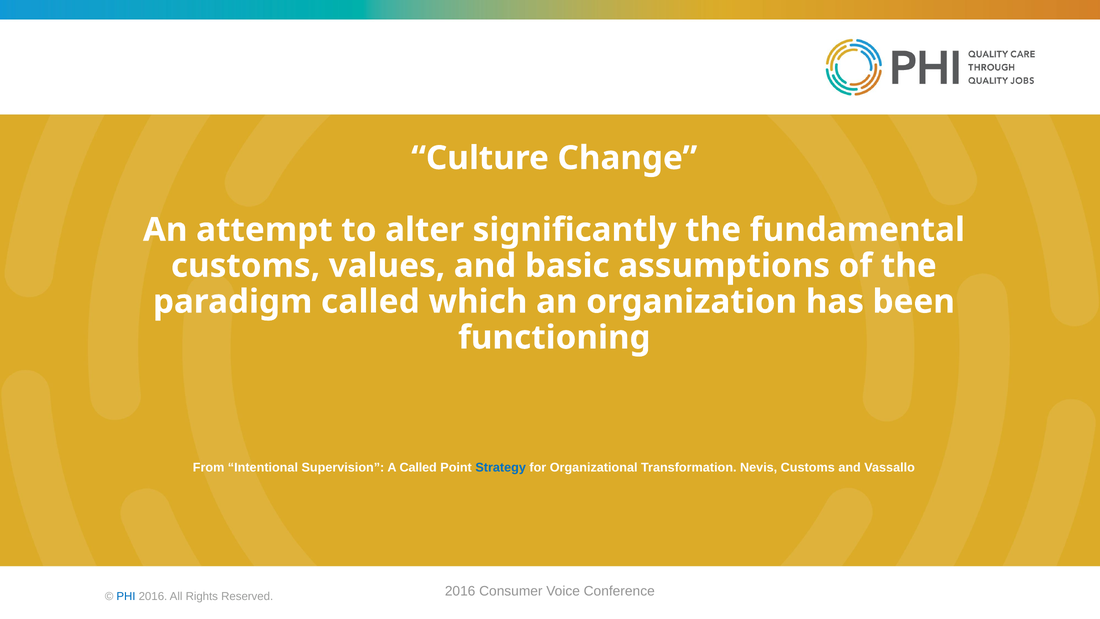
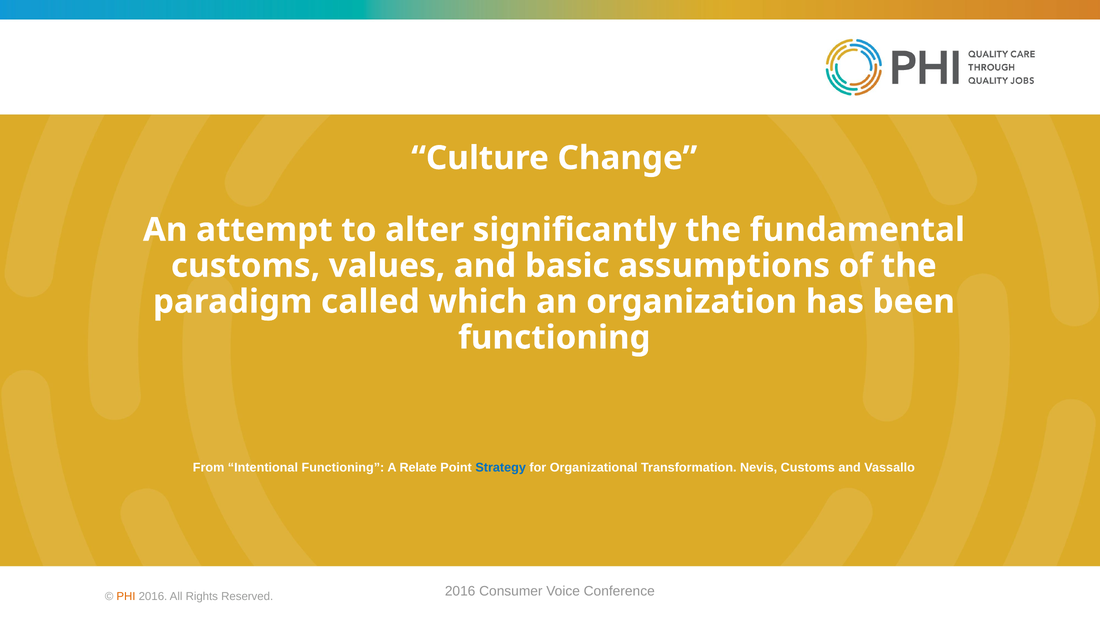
Intentional Supervision: Supervision -> Functioning (343, 467)
A Called: Called -> Relate (418, 467)
PHI colour: blue -> orange (126, 596)
